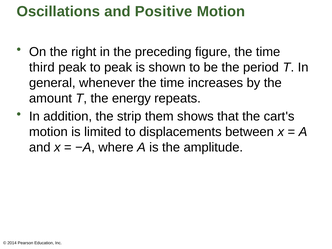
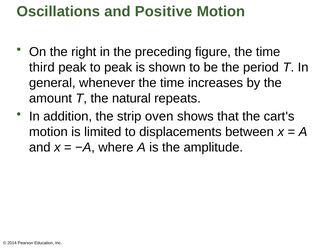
energy: energy -> natural (131, 98)
them: them -> oven (159, 116)
